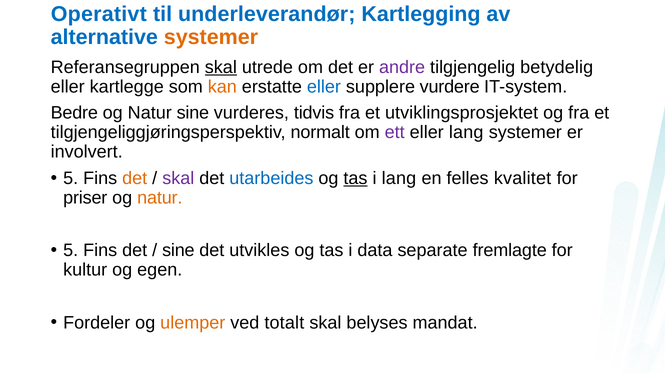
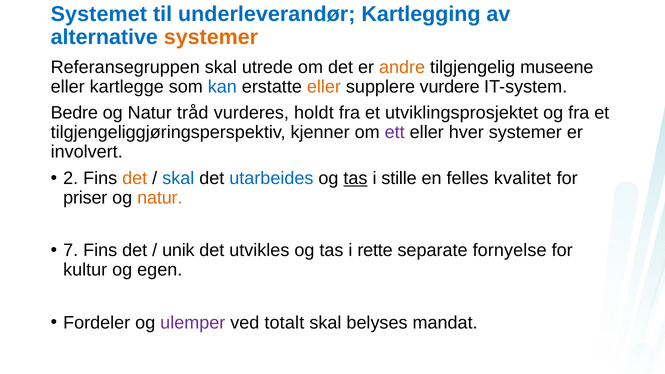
Operativt: Operativt -> Systemet (99, 14)
skal underline: present -> none (221, 67)
andre colour: purple -> orange (402, 67)
betydelig: betydelig -> museene (557, 67)
kan colour: orange -> blue (222, 87)
eller colour: blue -> orange (324, 87)
Natur sine: sine -> tråd (193, 113)
tidvis: tidvis -> holdt (314, 113)
normalt: normalt -> kjenner (320, 133)
eller lang: lang -> hver (466, 133)
5: 5 -> 2 (71, 178)
skal colour: purple -> blue (178, 178)
i lang: lang -> stille (399, 178)
5: 5 -> 7 (71, 250)
sine: sine -> unik (178, 250)
data: data -> rette (375, 250)
fremlagte: fremlagte -> fornyelse (510, 250)
ulemper colour: orange -> purple (193, 323)
